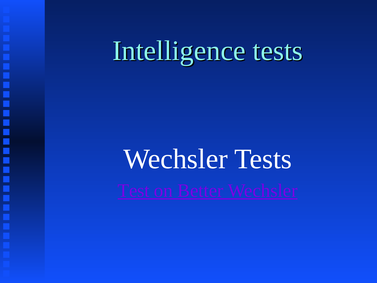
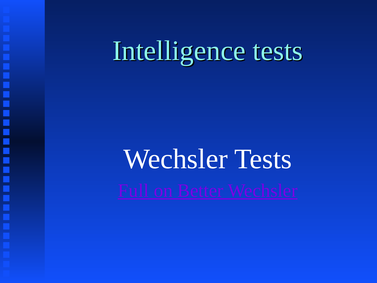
Test: Test -> Full (133, 190)
